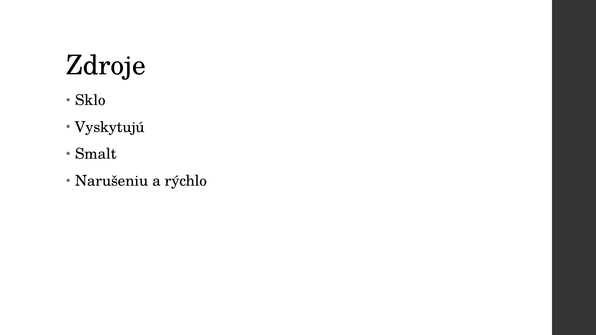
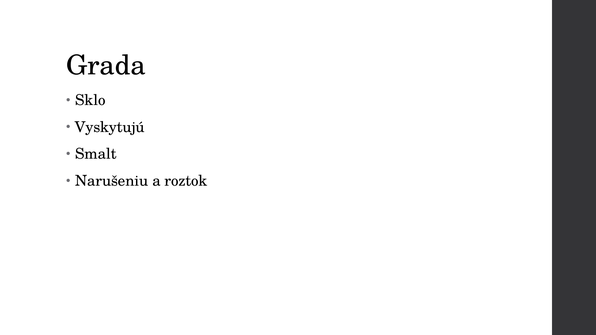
Zdroje: Zdroje -> Grada (106, 66)
rýchlo: rýchlo -> roztok (186, 181)
